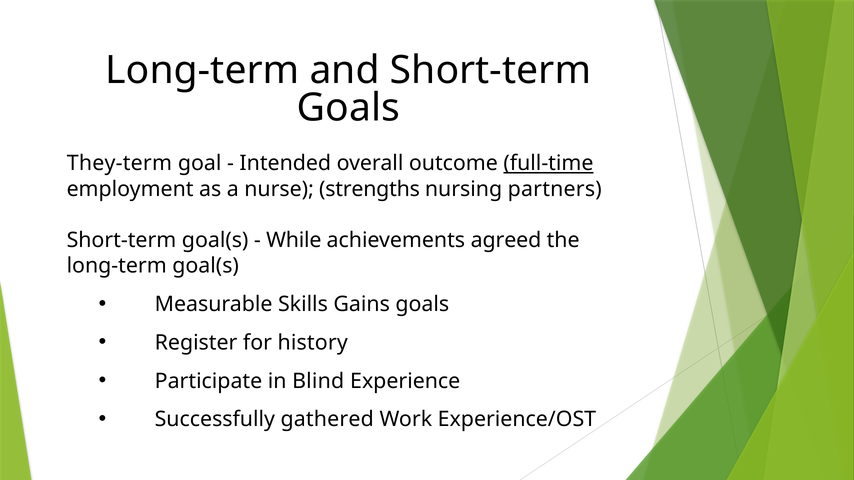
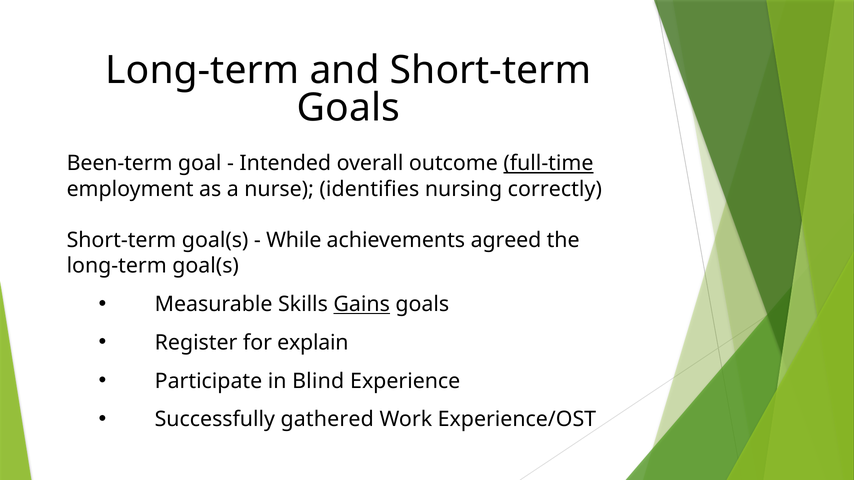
They-term: They-term -> Been-term (120, 164)
strengths: strengths -> identifies (369, 189)
partners: partners -> correctly (555, 189)
Gains underline: none -> present (362, 304)
history: history -> explain (313, 343)
